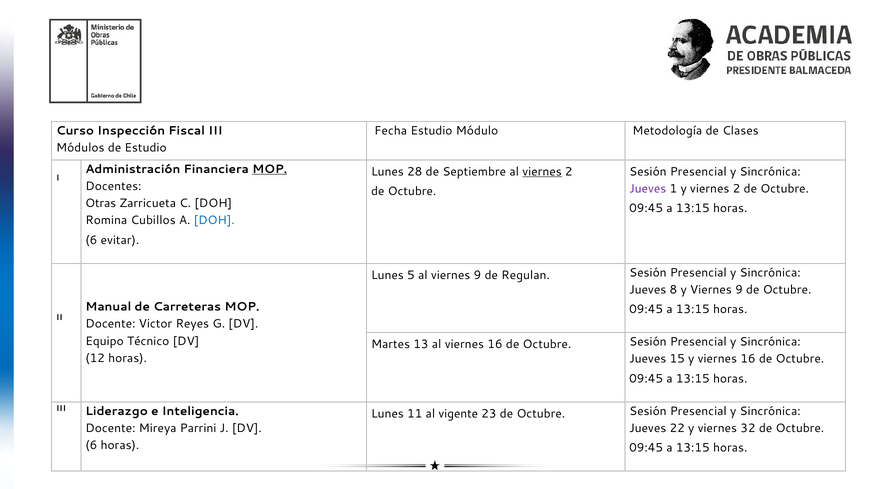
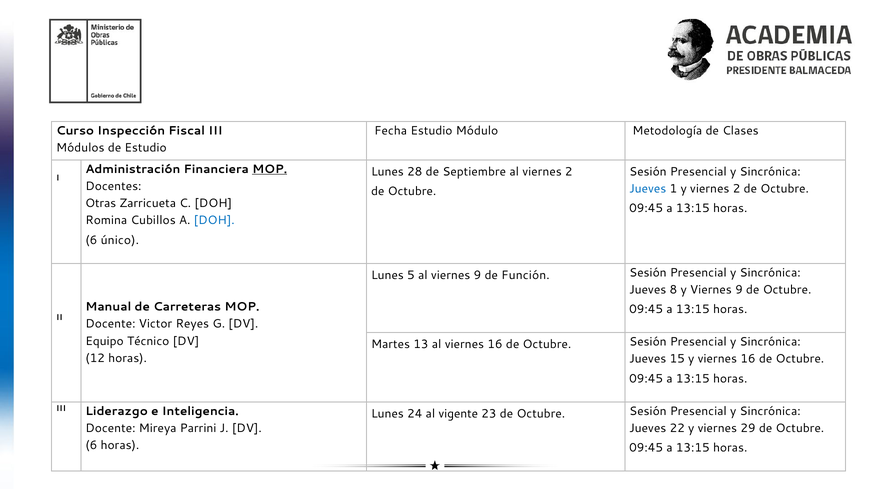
viernes underline: present -> none (542, 172)
Jueves colour: purple -> blue (648, 189)
evitar: evitar -> único (120, 240)
Regulan: Regulan -> Función (525, 275)
11: 11 -> 24 (415, 413)
32: 32 -> 29 (748, 428)
